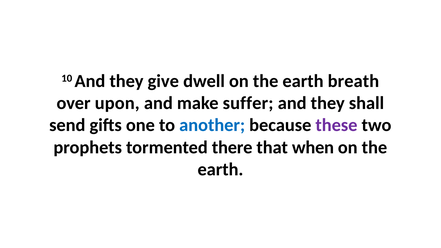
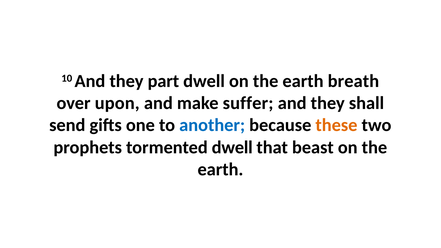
give: give -> part (163, 81)
these colour: purple -> orange (336, 125)
tormented there: there -> dwell (232, 147)
when: when -> beast (313, 147)
